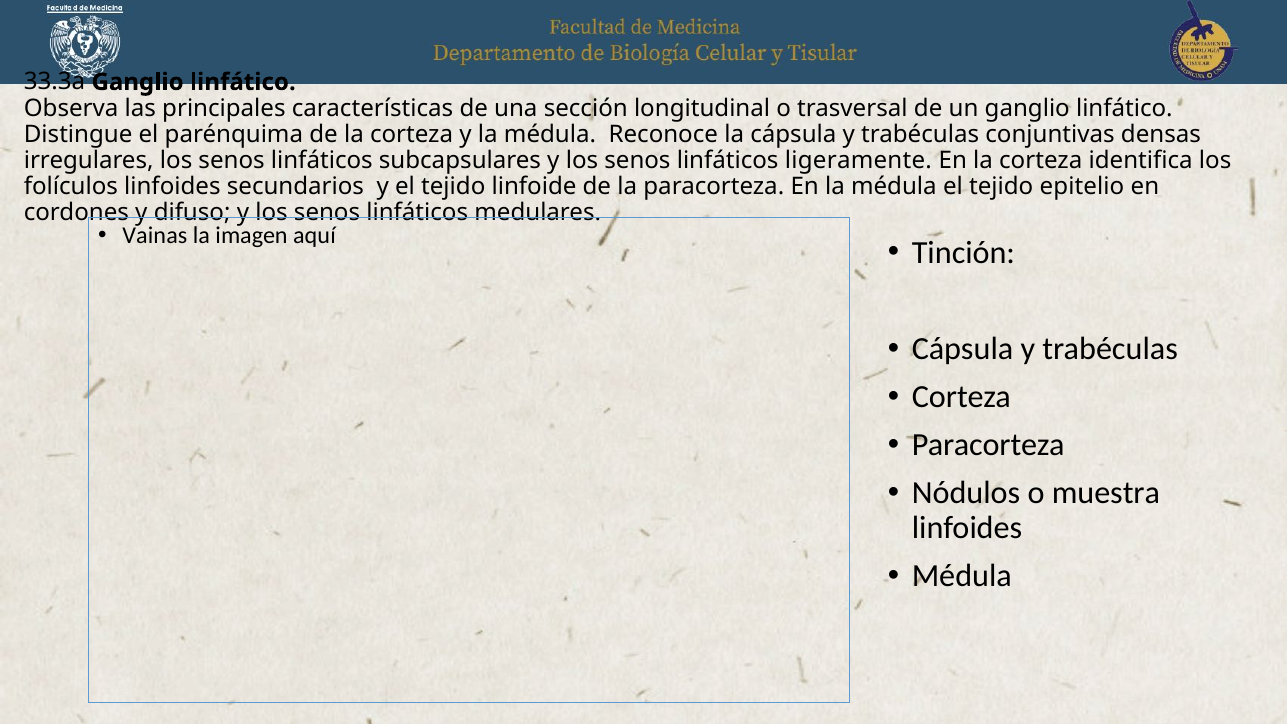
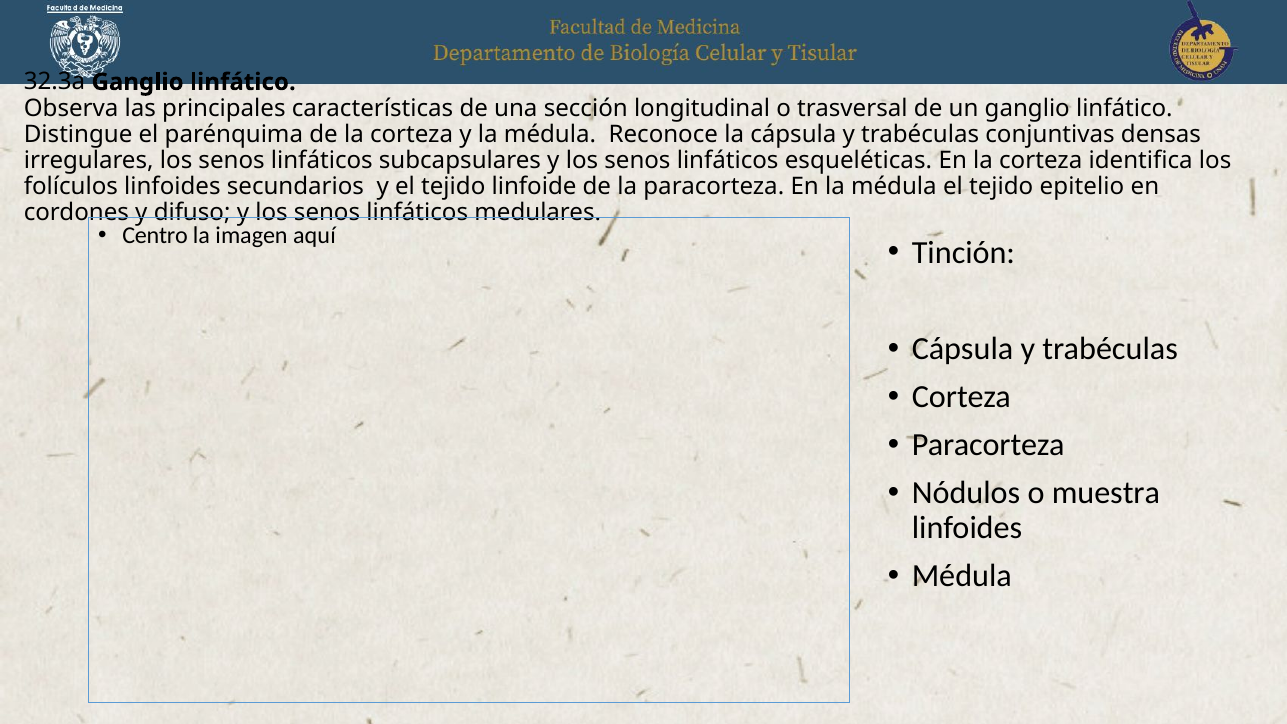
33.3a: 33.3a -> 32.3a (55, 82)
ligeramente: ligeramente -> esqueléticas (858, 160)
Vainas: Vainas -> Centro (155, 235)
